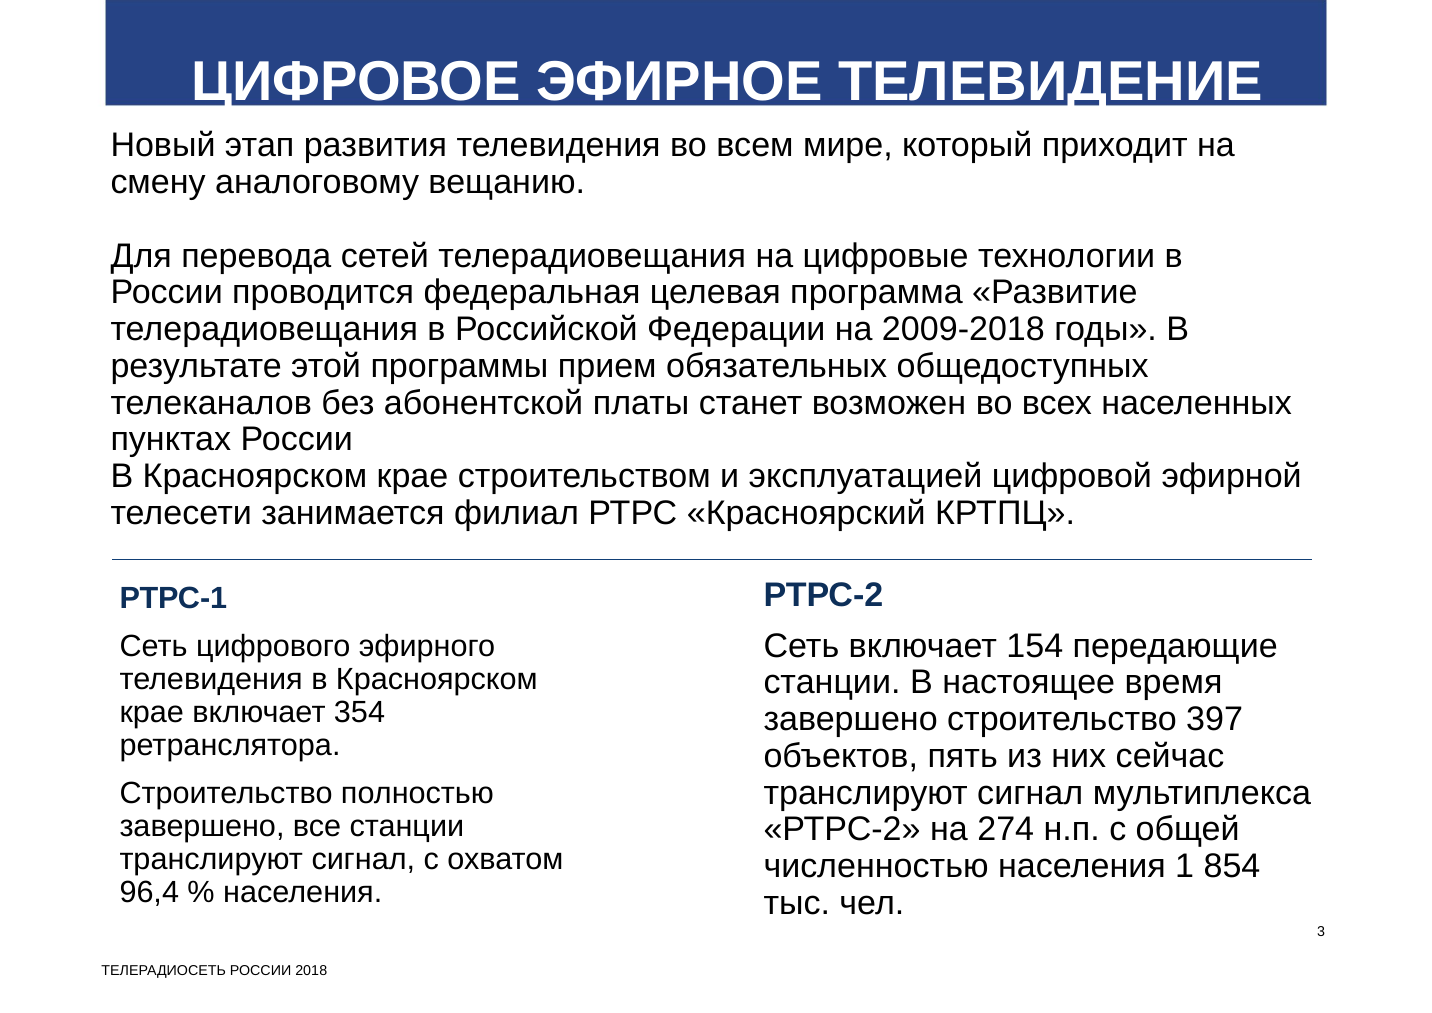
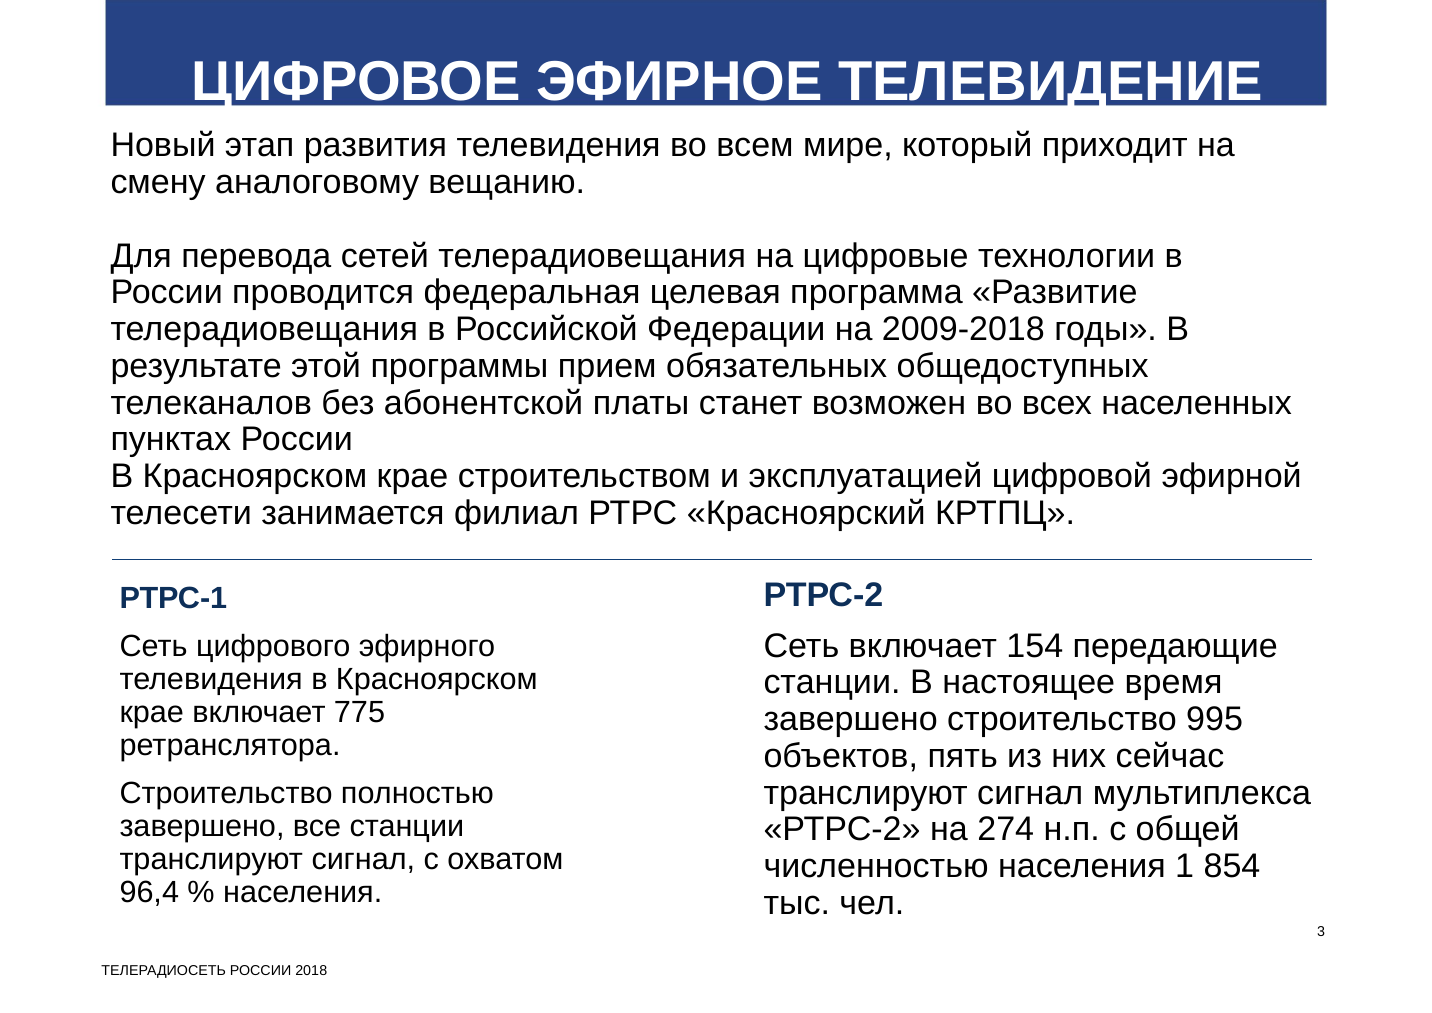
354: 354 -> 775 (360, 712)
397: 397 -> 995 (1215, 719)
